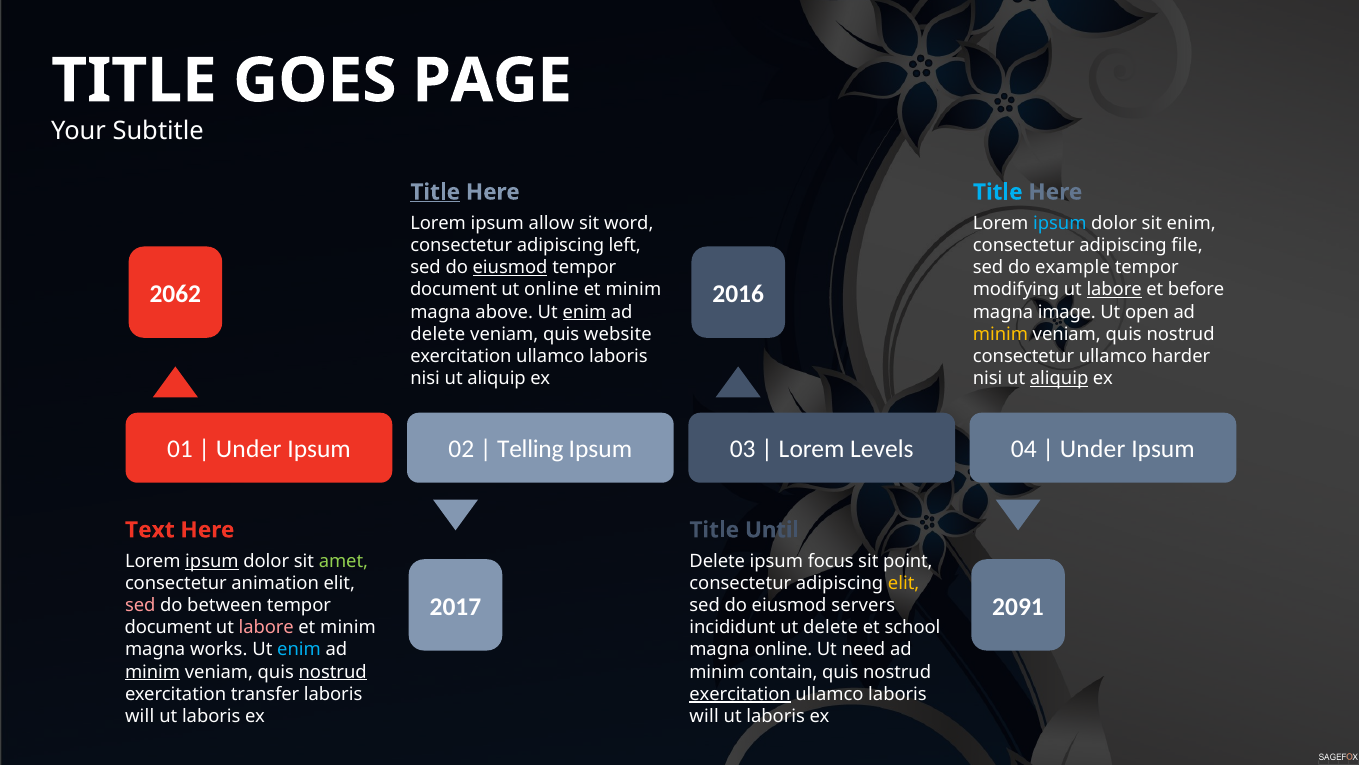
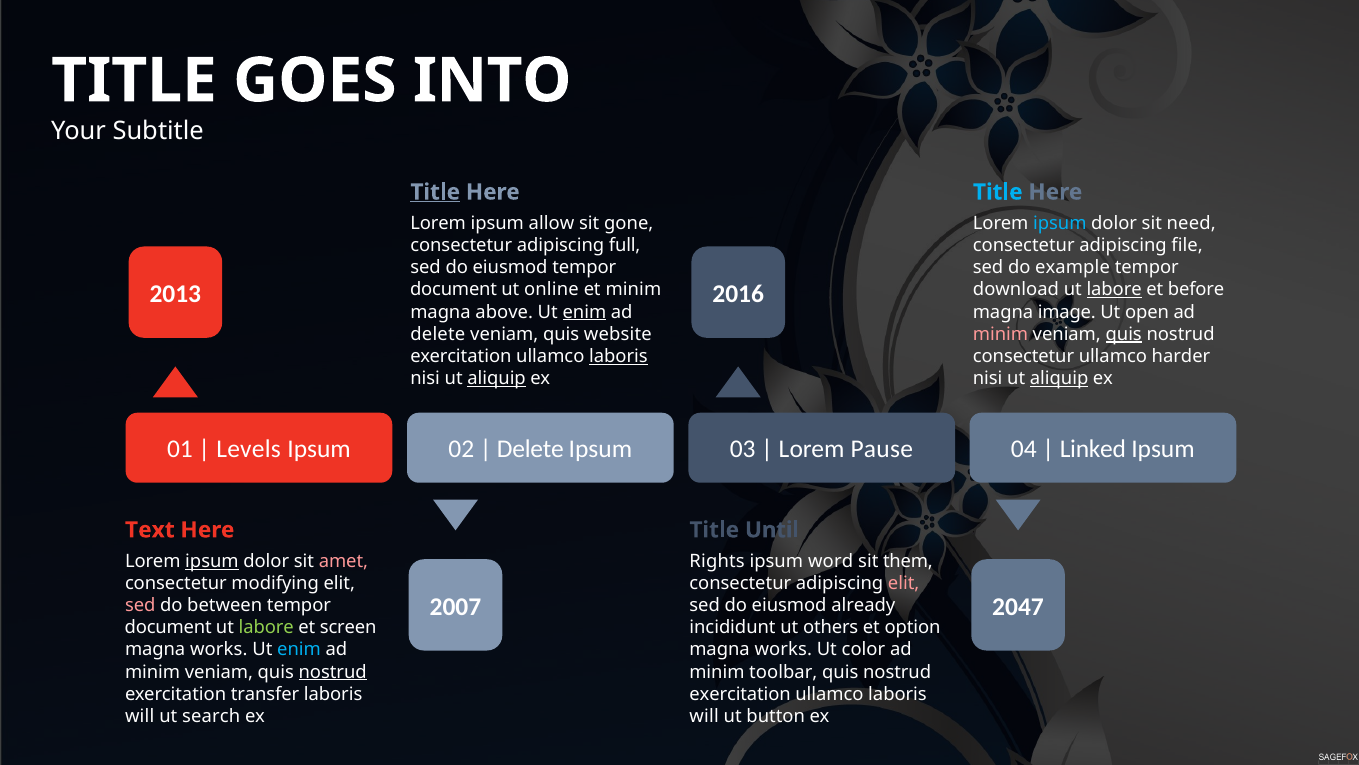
PAGE: PAGE -> INTO (492, 81)
word: word -> gone (629, 223)
sit enim: enim -> need (1191, 223)
left: left -> full (625, 245)
eiusmod underline: present -> none (510, 267)
2062: 2062 -> 2013 (175, 294)
modifying: modifying -> download (1016, 290)
minim colour: yellow -> pink (1000, 334)
quis underline: none -> present (1124, 334)
laboris underline: none -> present (618, 356)
aliquip underline: none -> present (497, 378)
Under: Under -> Levels (249, 449)
Telling: Telling -> Delete (530, 449)
Levels: Levels -> Pause (882, 449)
Under: Under -> Linked (1093, 449)
amet colour: light green -> pink (343, 561)
Delete: Delete -> Rights (717, 561)
focus: focus -> word (831, 561)
point: point -> them (908, 561)
animation: animation -> modifying (275, 583)
elit colour: yellow -> pink (904, 583)
2017: 2017 -> 2007 (455, 606)
2091: 2091 -> 2047 (1018, 606)
servers: servers -> already (863, 605)
labore colour: pink -> light green (266, 627)
minim: minim -> screen (348, 627)
ut delete: delete -> others (831, 627)
school: school -> option (913, 627)
online: online -> works (783, 649)
need: need -> color (863, 649)
minim underline: present -> none (153, 671)
contain: contain -> toolbar (783, 671)
exercitation underline: present -> none (740, 694)
laboris: laboris -> search (211, 716)
laboris: laboris -> button (776, 716)
